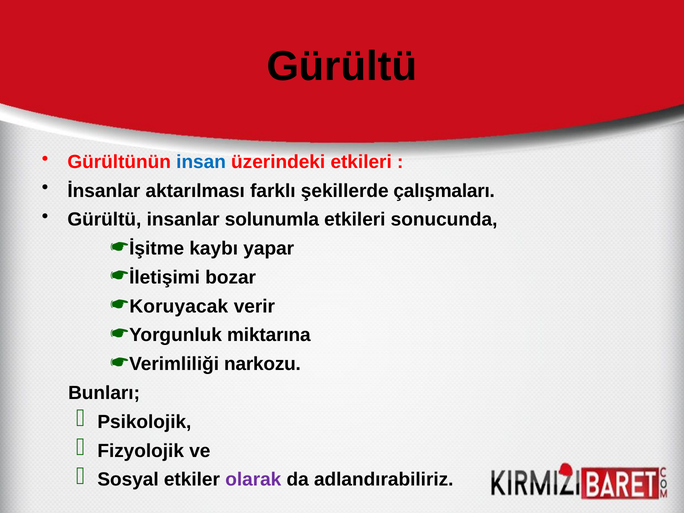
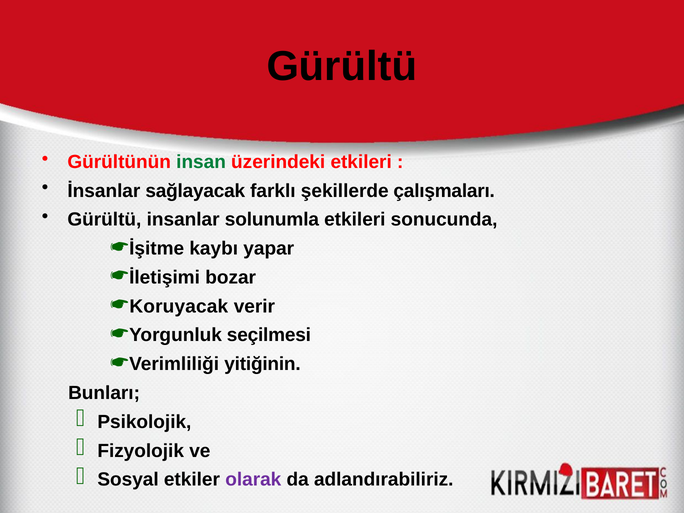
insan colour: blue -> green (201, 162)
aktarılması: aktarılması -> sağlayacak (195, 191)
miktarına: miktarına -> seçilmesi (269, 335)
narkozu: narkozu -> yitiğinin (262, 364)
